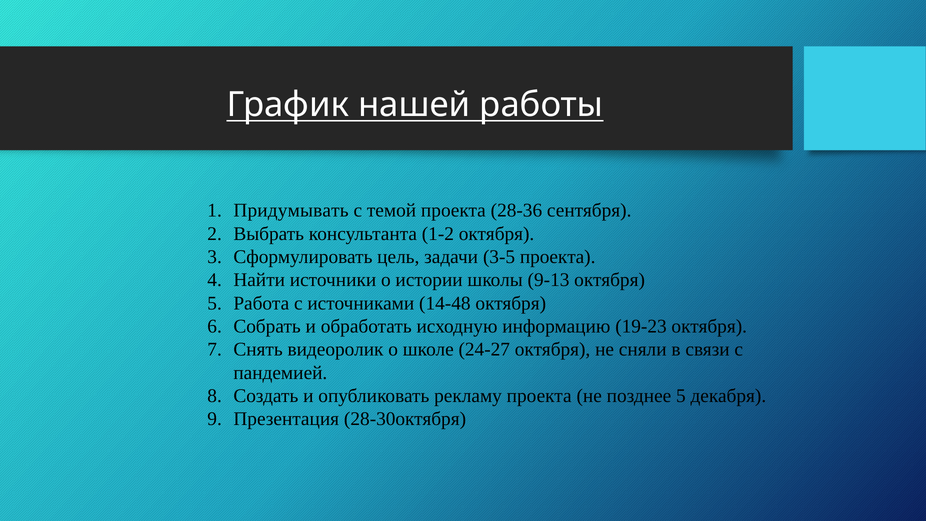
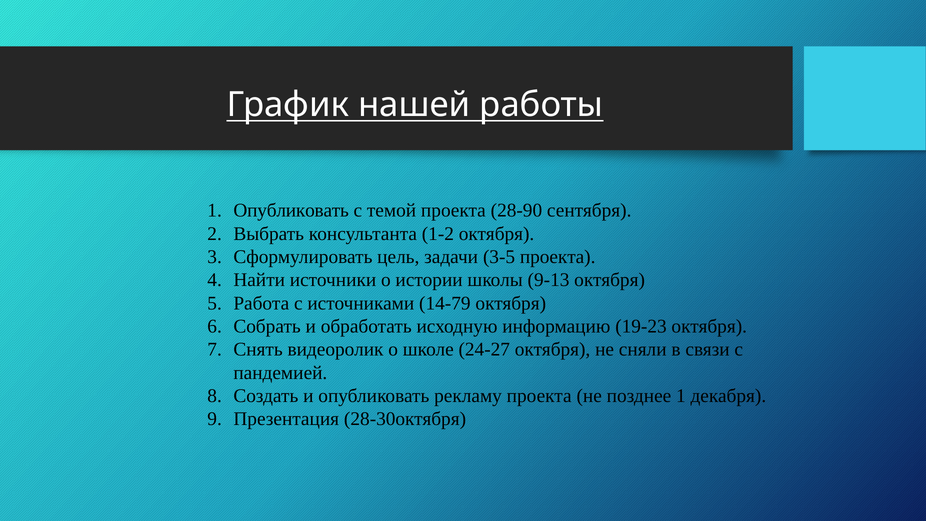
Придумывать: Придумывать -> Опубликовать (291, 210)
28-36: 28-36 -> 28-90 (516, 210)
14-48: 14-48 -> 14-79 (445, 303)
позднее 5: 5 -> 1 (681, 396)
